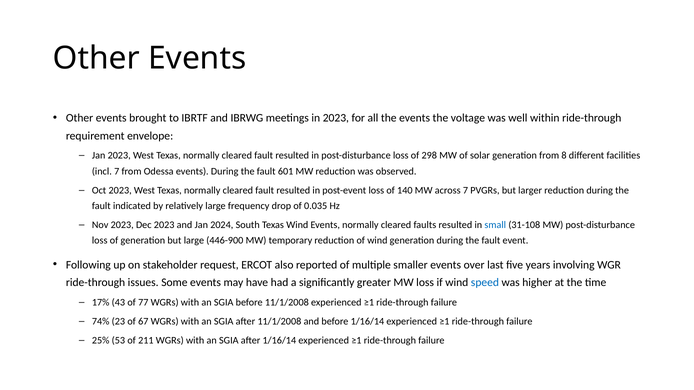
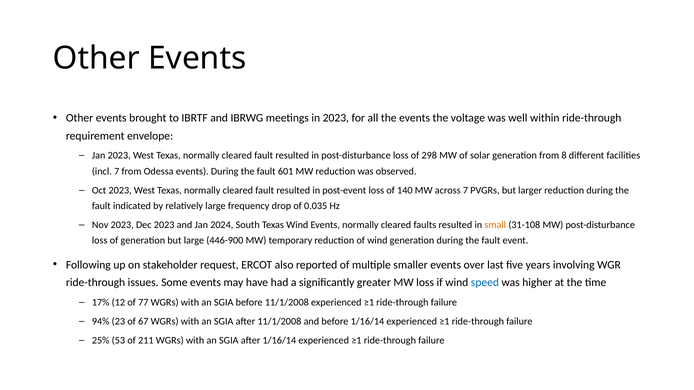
small colour: blue -> orange (495, 225)
43: 43 -> 12 (118, 303)
74%: 74% -> 94% (101, 322)
